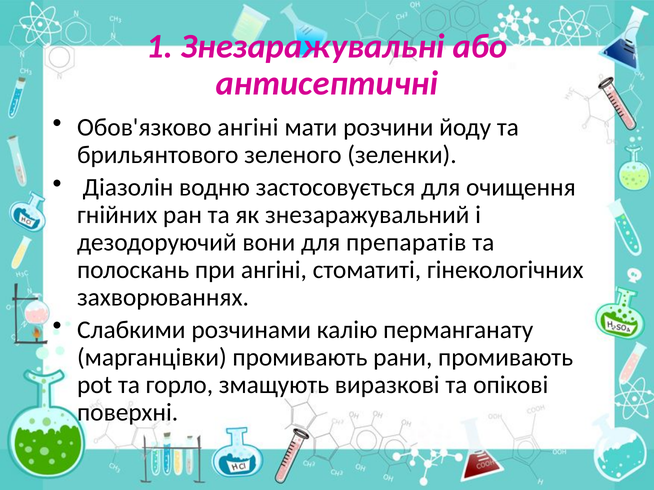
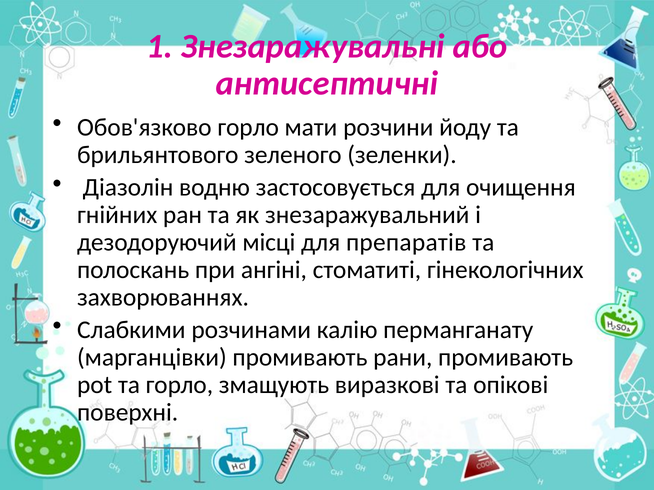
Обов'язково ангіні: ангіні -> горло (248, 128)
вони: вони -> місці (269, 243)
